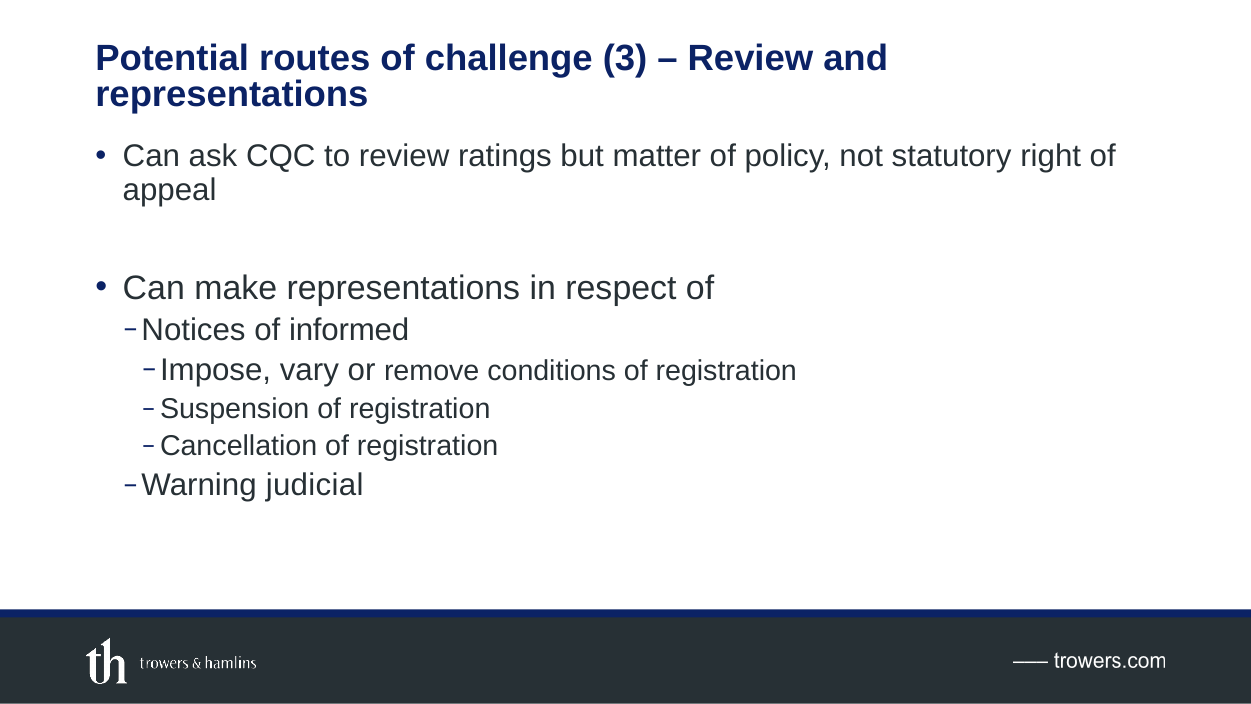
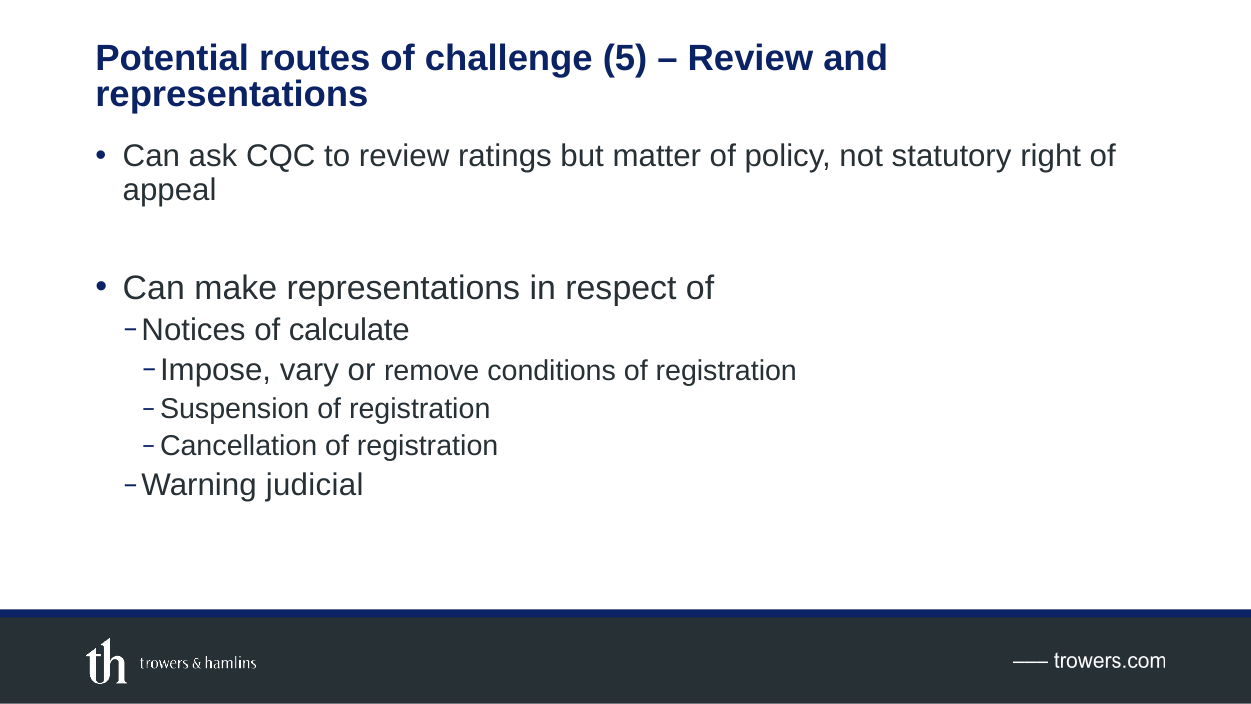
3: 3 -> 5 (625, 58)
informed: informed -> calculate (349, 330)
